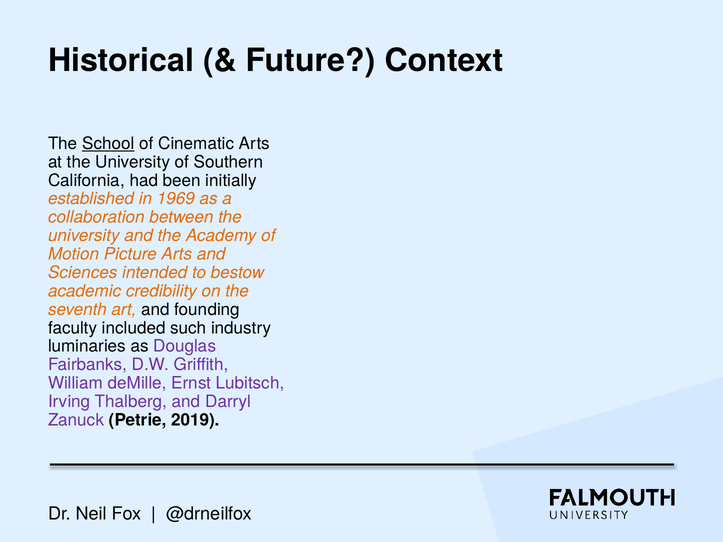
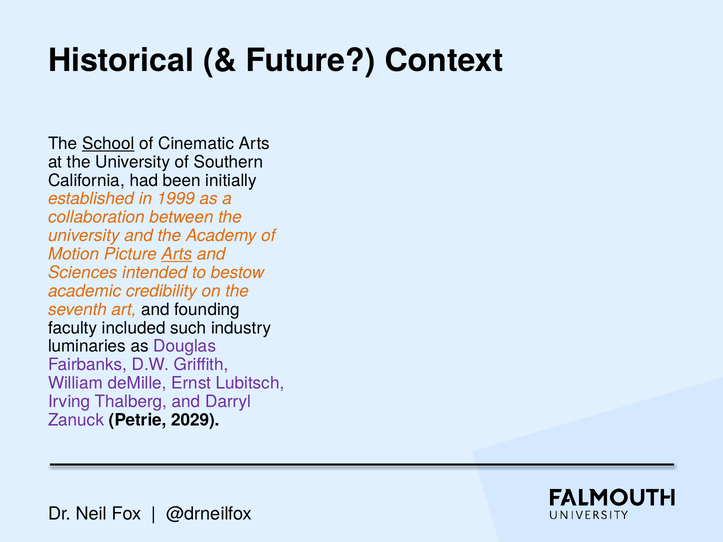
1969: 1969 -> 1999 (176, 199)
Arts underline: none -> present (177, 254)
2019: 2019 -> 2029 (195, 420)
